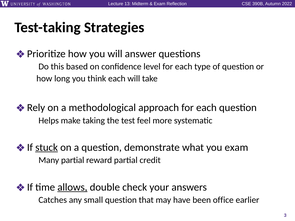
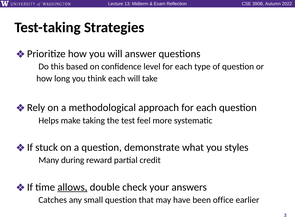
stuck underline: present -> none (47, 148)
you exam: exam -> styles (236, 148)
partial: partial -> during (73, 160)
